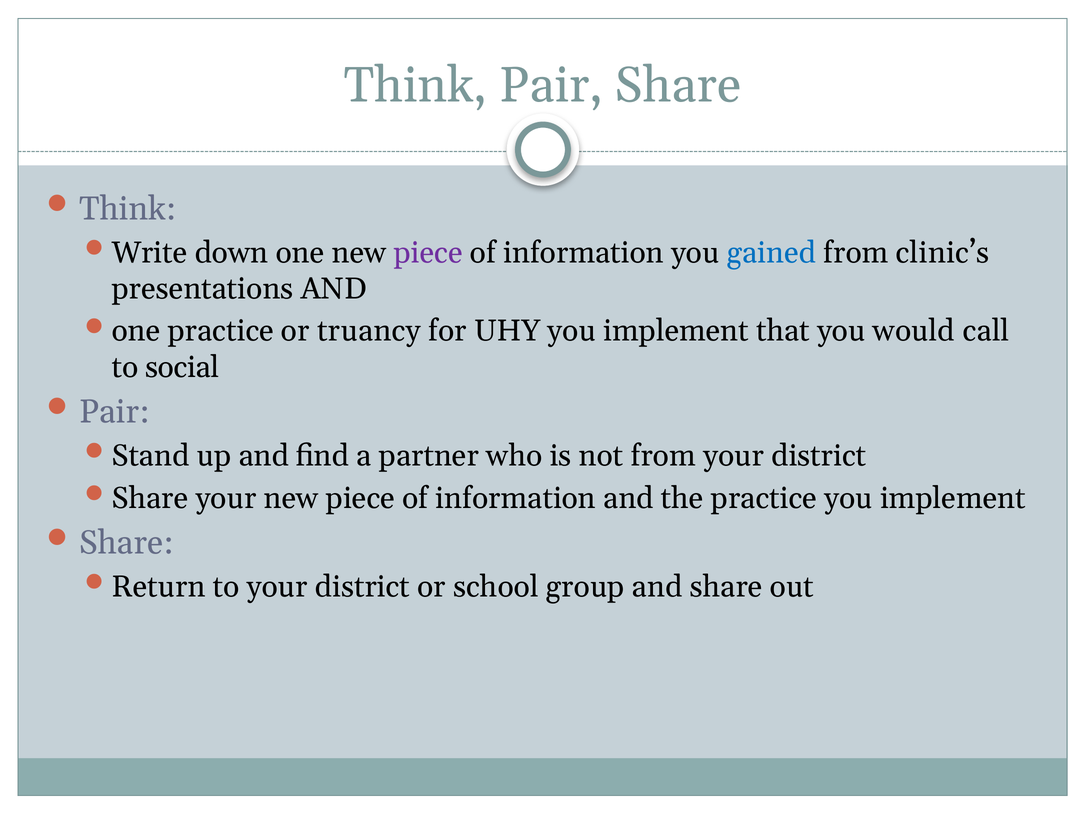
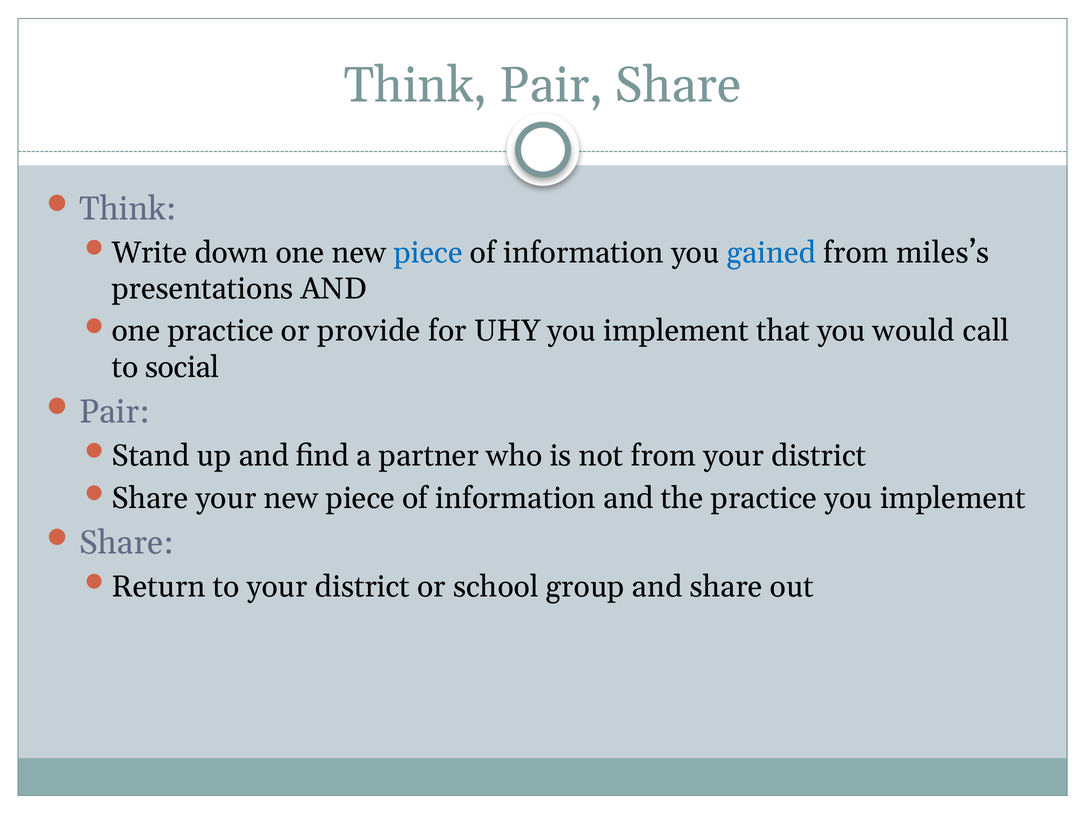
piece colour: purple -> blue (428, 253)
clinic’s: clinic’s -> miles’s (943, 253)
truancy: truancy -> provide (369, 331)
